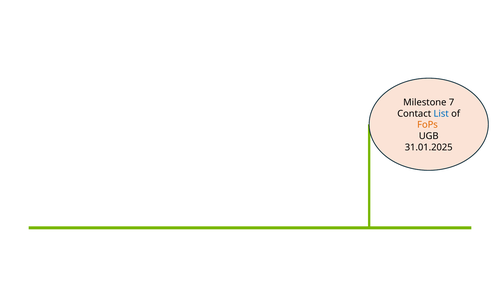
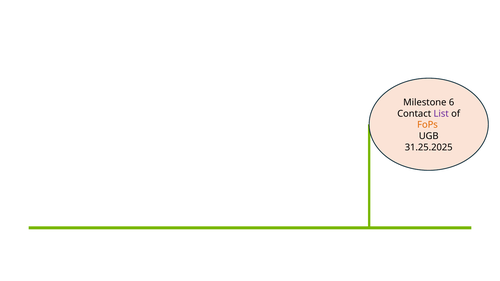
7: 7 -> 6 (452, 102)
List colour: blue -> purple (441, 114)
31.01.2025: 31.01.2025 -> 31.25.2025 (429, 147)
